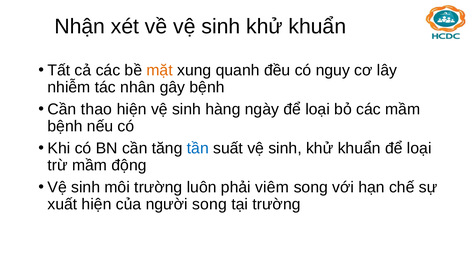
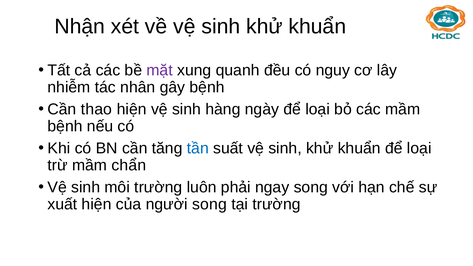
mặt colour: orange -> purple (160, 70)
động: động -> chẩn (129, 165)
viêm: viêm -> ngay (272, 187)
